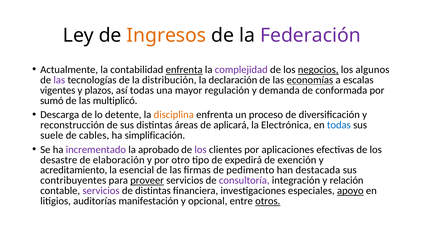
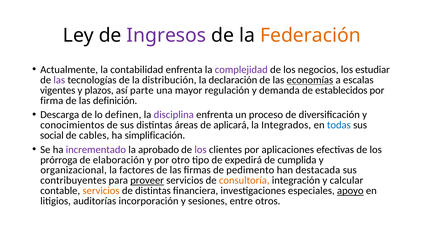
Ingresos colour: orange -> purple (166, 36)
Federación colour: purple -> orange (310, 36)
enfrenta underline: present -> none (184, 70)
negocios underline: present -> none (318, 70)
algunos: algunos -> estudiar (373, 70)
así todas: todas -> parte (142, 90)
conformada: conformada -> establecidos (341, 90)
sumó: sumó -> firma (52, 101)
multiplicó: multiplicó -> definición (115, 101)
detente: detente -> definen (123, 115)
disciplina colour: orange -> purple (174, 115)
reconstrucción: reconstrucción -> conocimientos (72, 125)
Electrónica: Electrónica -> Integrados (286, 125)
suele: suele -> social (52, 136)
desastre: desastre -> prórroga (59, 160)
exención: exención -> cumplida (297, 160)
acreditamiento: acreditamiento -> organizacional (74, 170)
esencial: esencial -> factores (137, 170)
consultoría colour: purple -> orange (244, 181)
relación: relación -> calcular (346, 181)
servicios colour: purple -> orange (101, 191)
manifestación: manifestación -> incorporación (149, 201)
opcional: opcional -> sesiones (208, 201)
otros underline: present -> none (268, 201)
